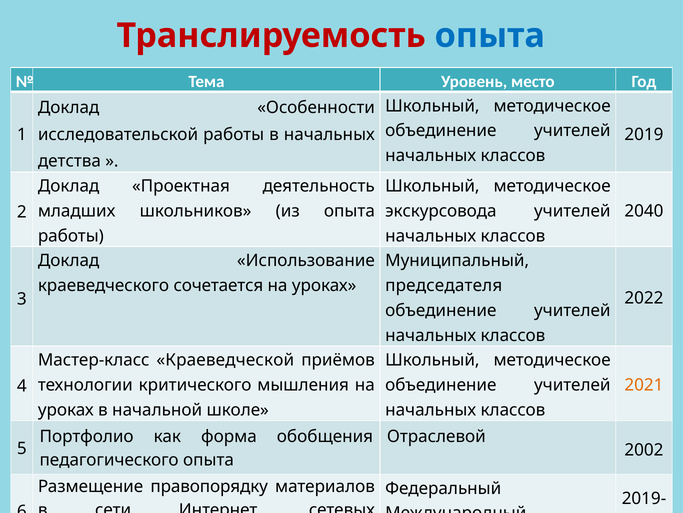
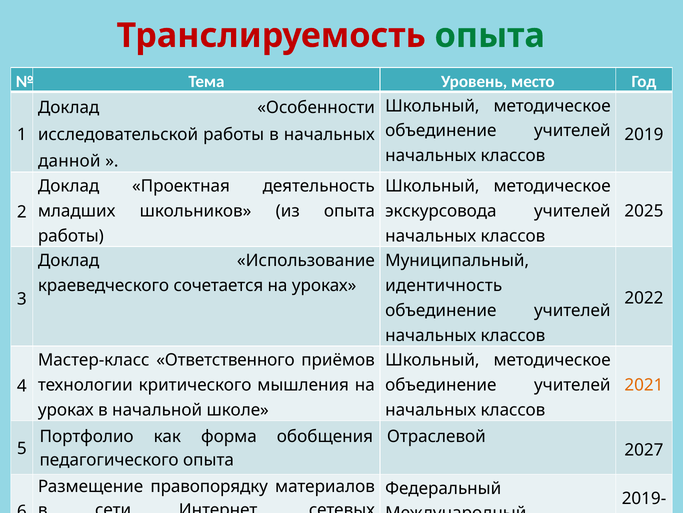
опыта colour: blue -> green (490, 36)
детства: детства -> данной (69, 161)
2040: 2040 -> 2025 (644, 211)
председателя: председателя -> идентичность (444, 285)
Краеведческой: Краеведческой -> Ответственного (225, 360)
2002: 2002 -> 2027 (644, 450)
